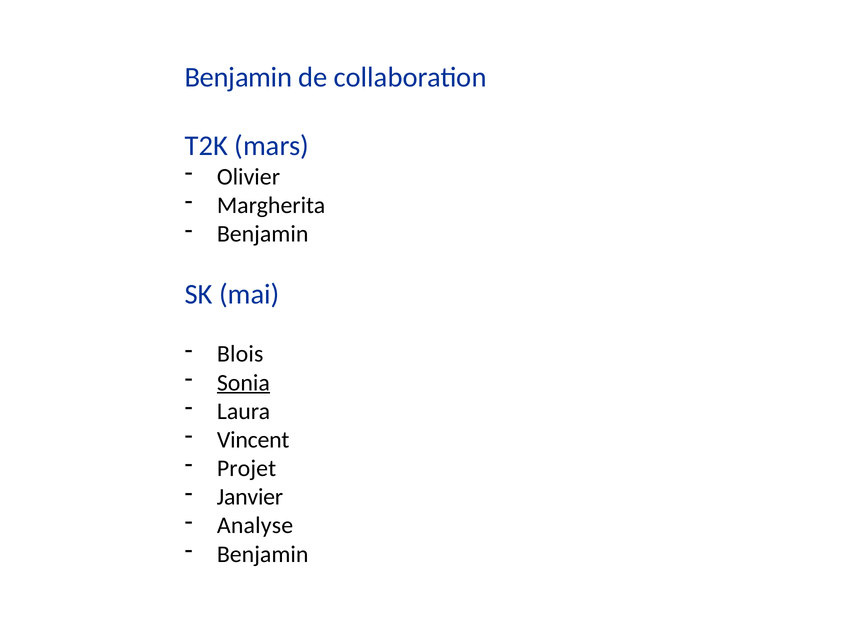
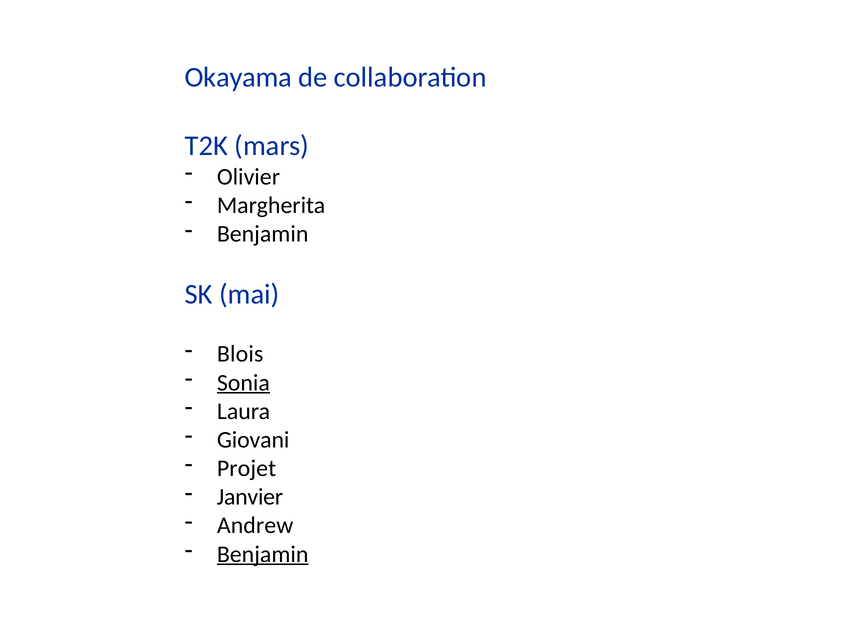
Benjamin: Benjamin -> Okayama (238, 77)
Vincent: Vincent -> Giovani (253, 440)
Analyse: Analyse -> Andrew (255, 526)
Benjamin underline: none -> present (263, 555)
